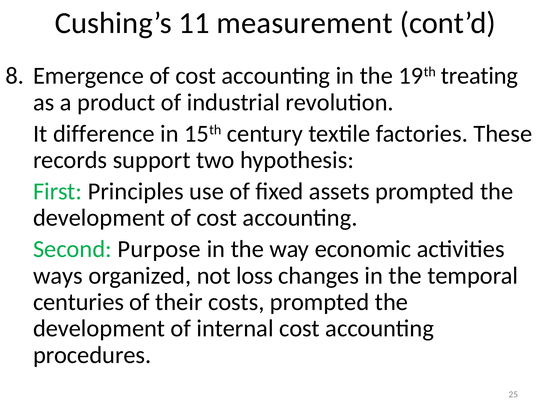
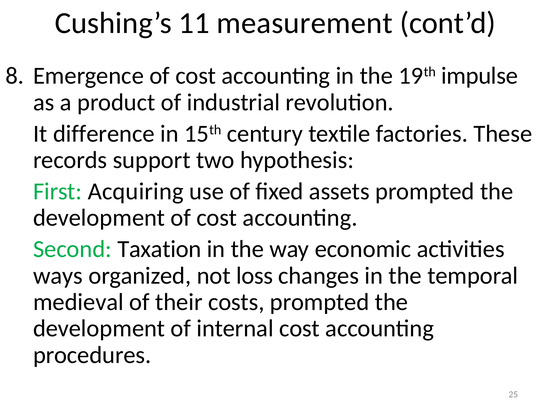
treating: treating -> impulse (479, 76)
Principles: Principles -> Acquiring (136, 192)
Purpose: Purpose -> Taxation (159, 249)
centuries: centuries -> medieval (78, 302)
